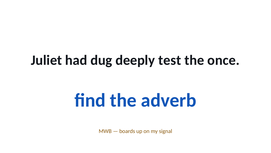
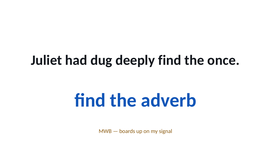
deeply test: test -> find (170, 60)
